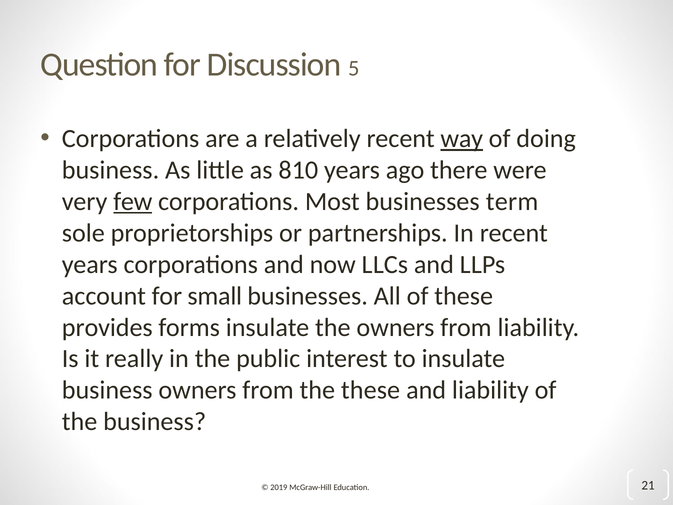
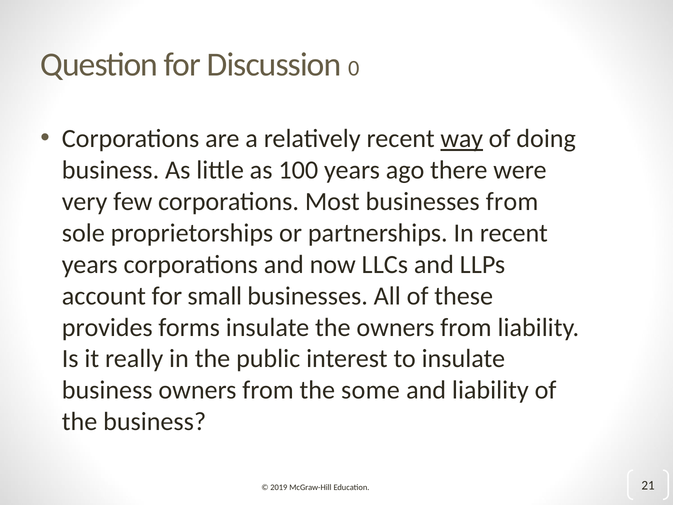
5: 5 -> 0 (354, 68)
810: 810 -> 100 (298, 170)
few underline: present -> none (133, 202)
businesses term: term -> from (512, 202)
the these: these -> some (370, 390)
